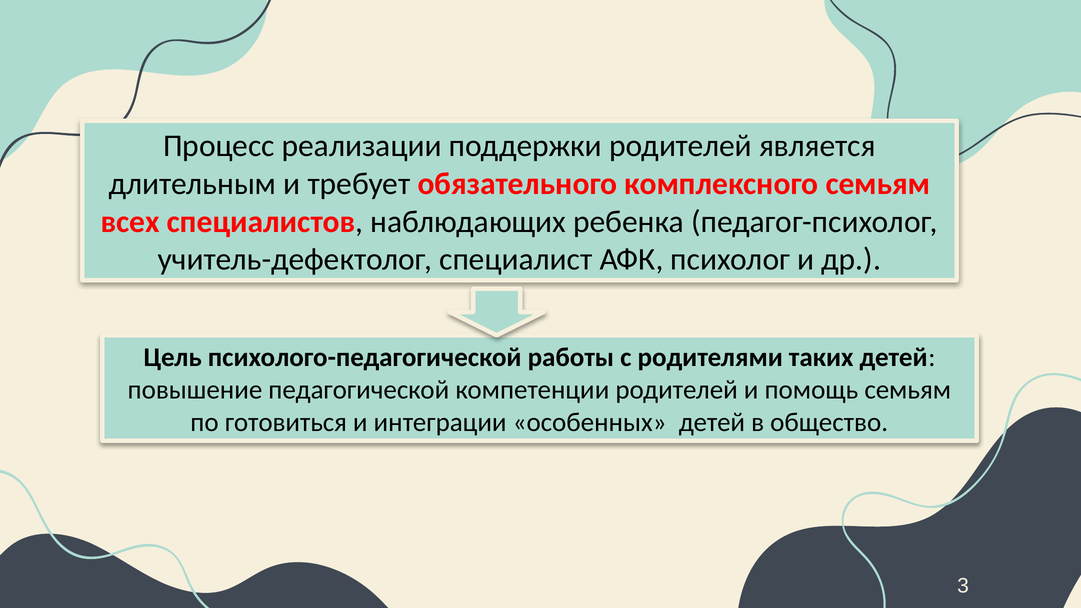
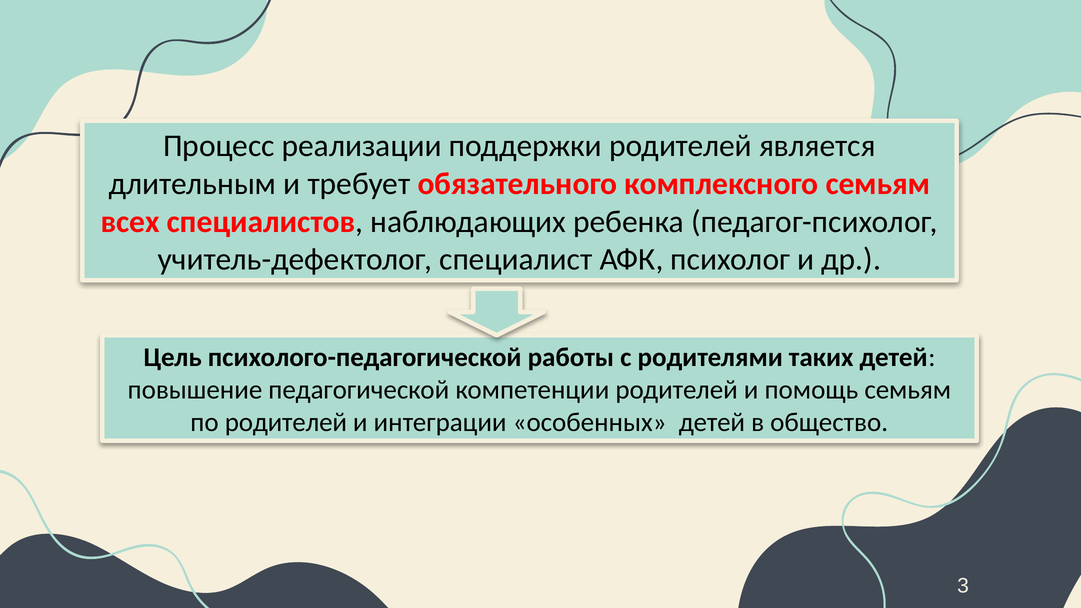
по готовиться: готовиться -> родителей (286, 422)
